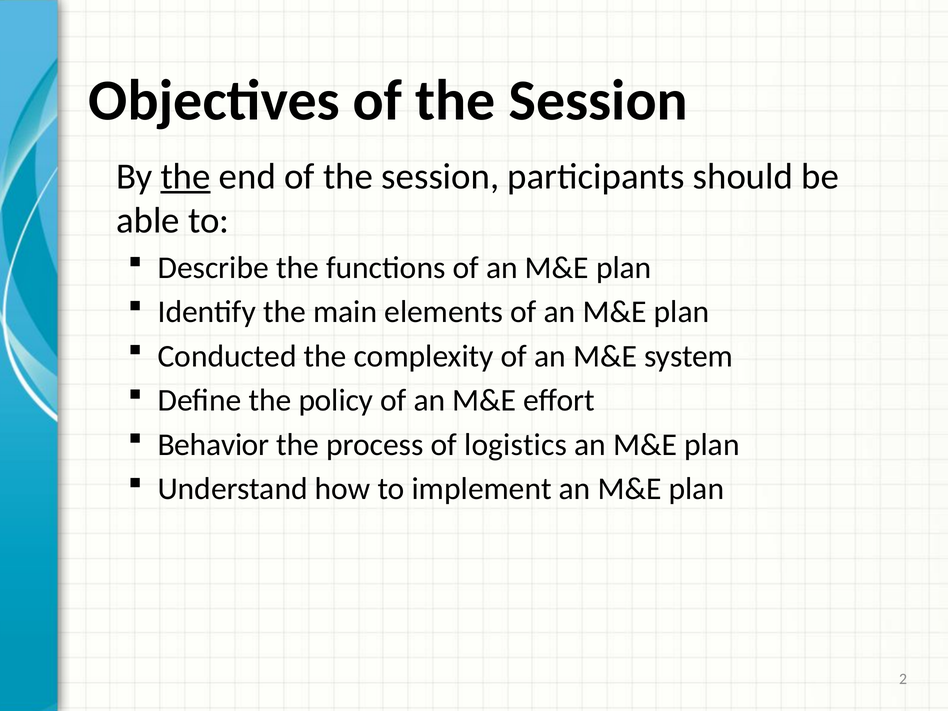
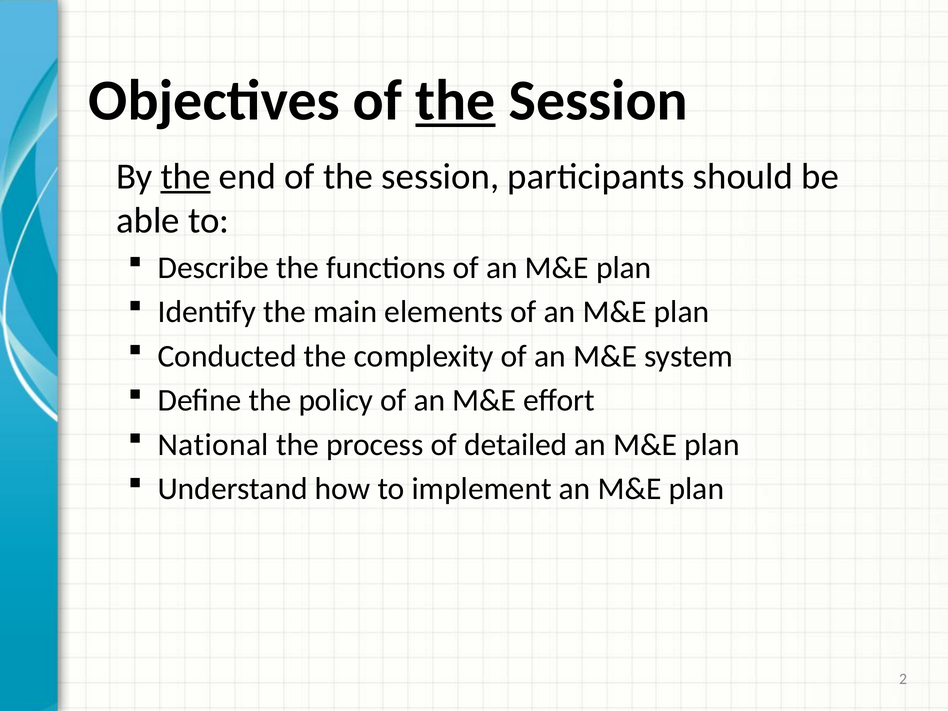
the underline: none -> present (455, 101)
Behavior: Behavior -> National (213, 445)
logistics: logistics -> detailed (516, 445)
